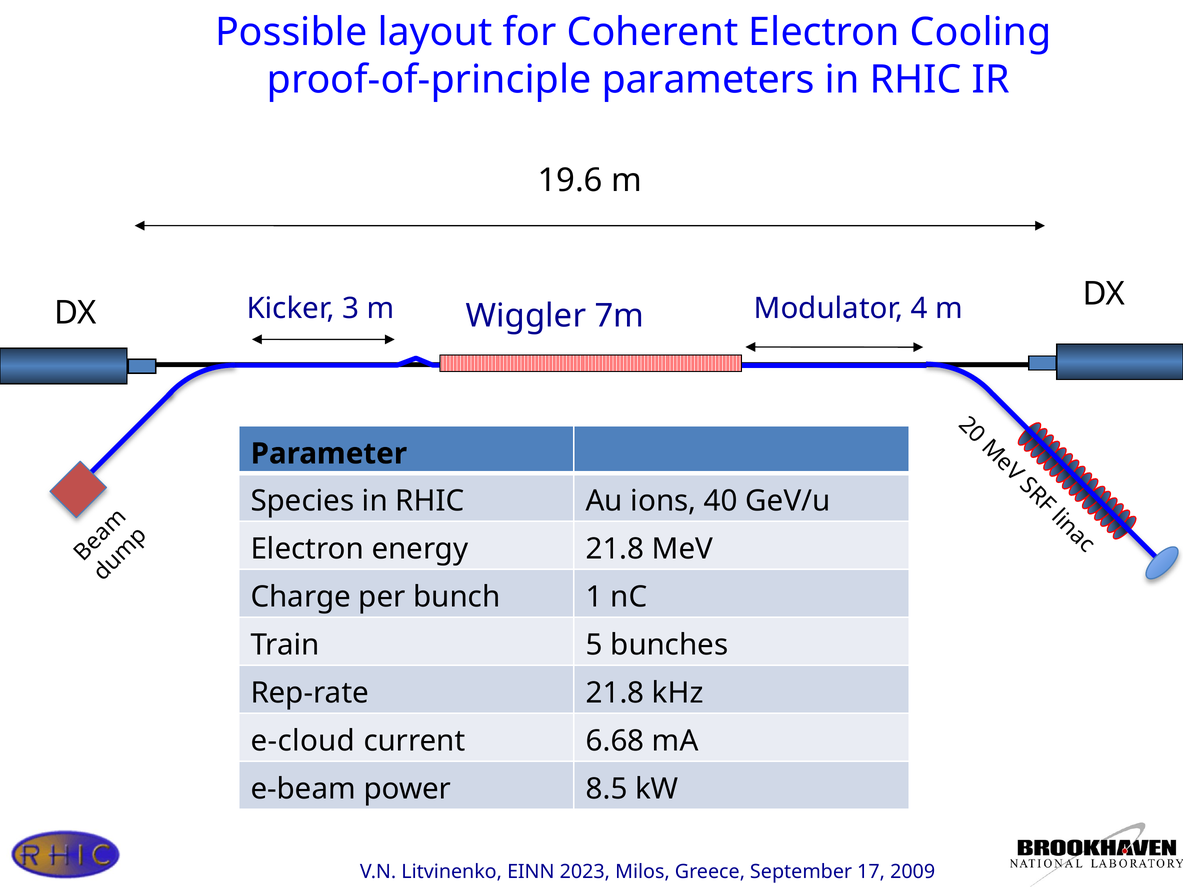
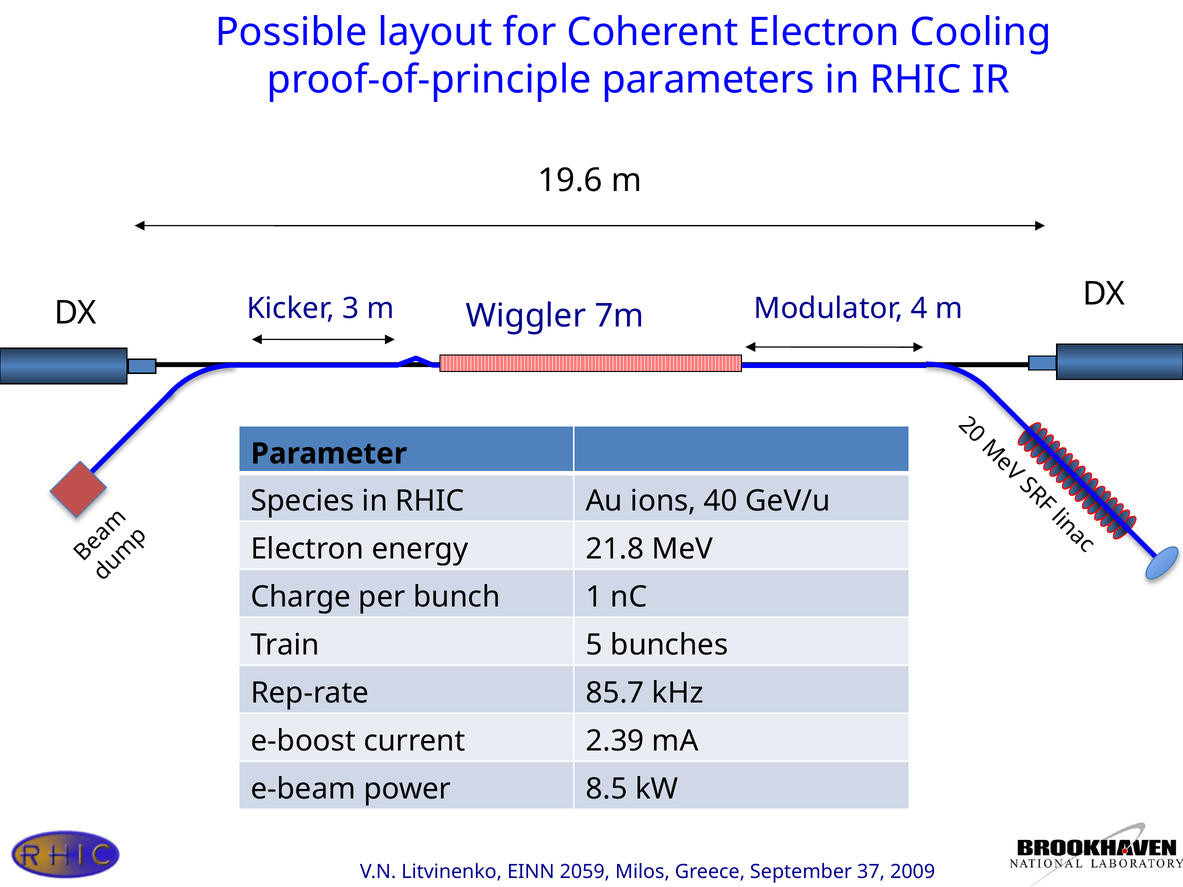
Rep-rate 21.8: 21.8 -> 85.7 (615, 693)
e-cloud: e-cloud -> e-boost (303, 741)
6.68: 6.68 -> 2.39 (615, 741)
2023: 2023 -> 2059 (585, 872)
17: 17 -> 37 (871, 872)
